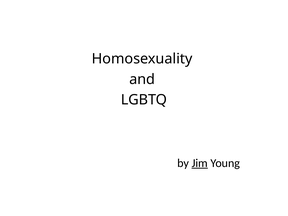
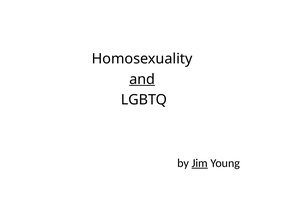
and underline: none -> present (142, 79)
